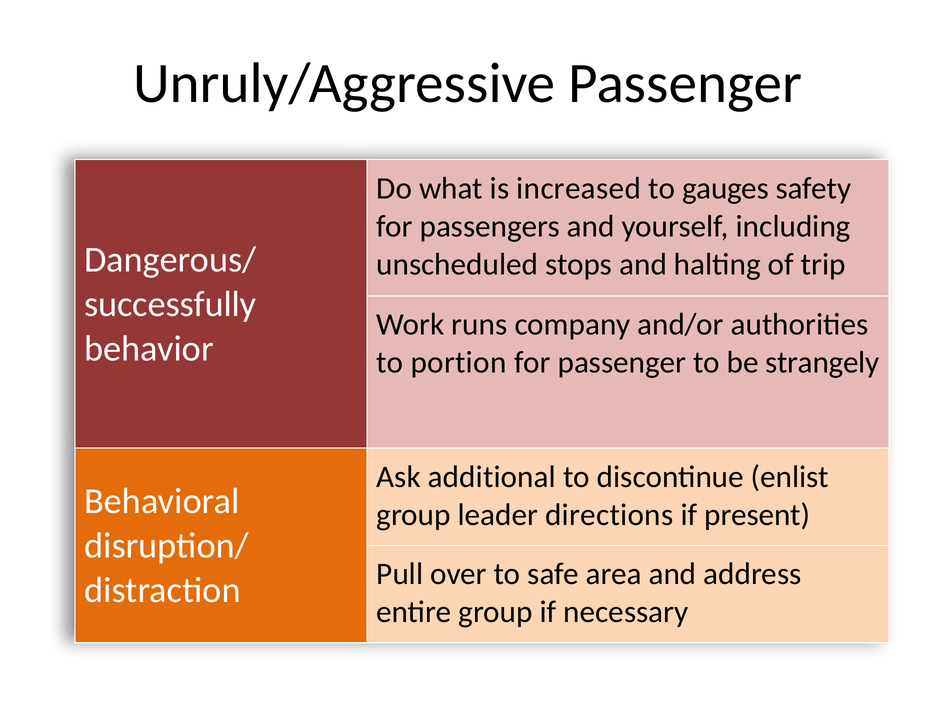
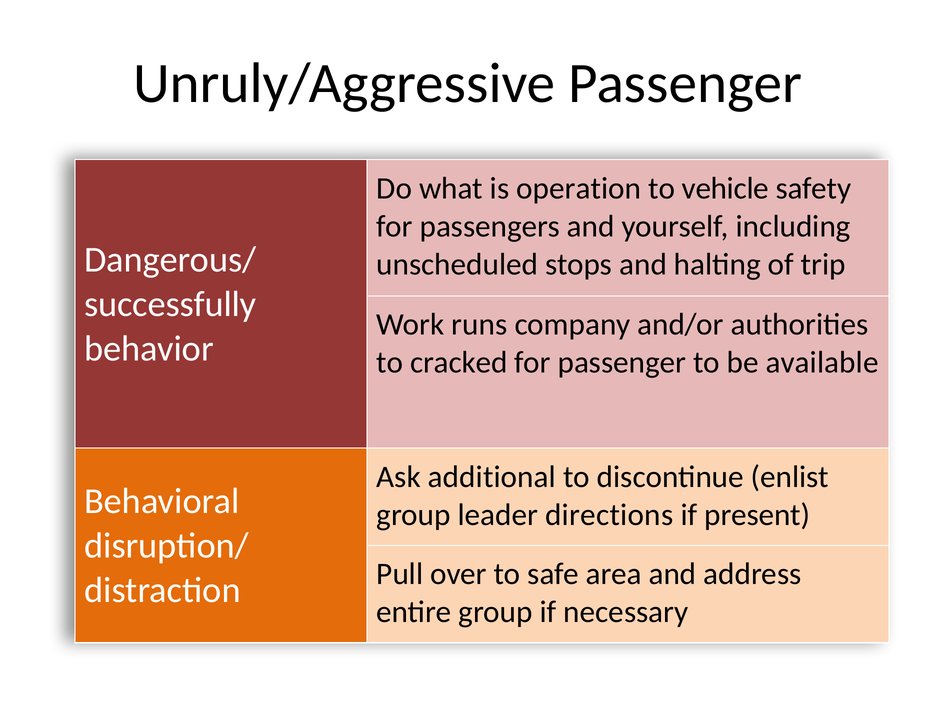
increased: increased -> operation (579, 188)
gauges: gauges -> vehicle (725, 188)
portion: portion -> cracked (459, 363)
strangely: strangely -> available (822, 363)
